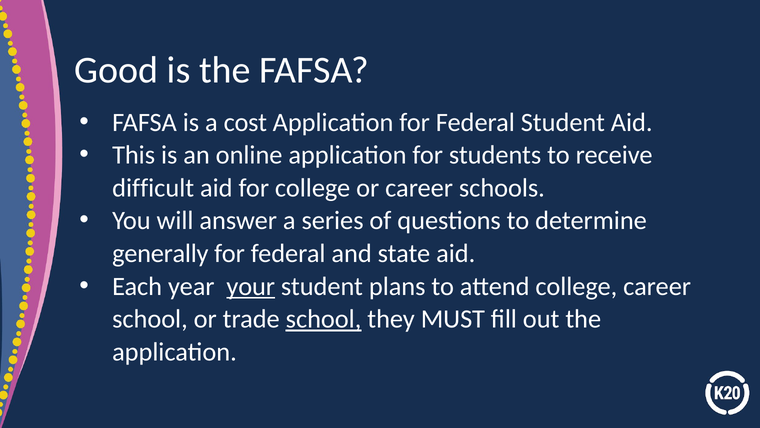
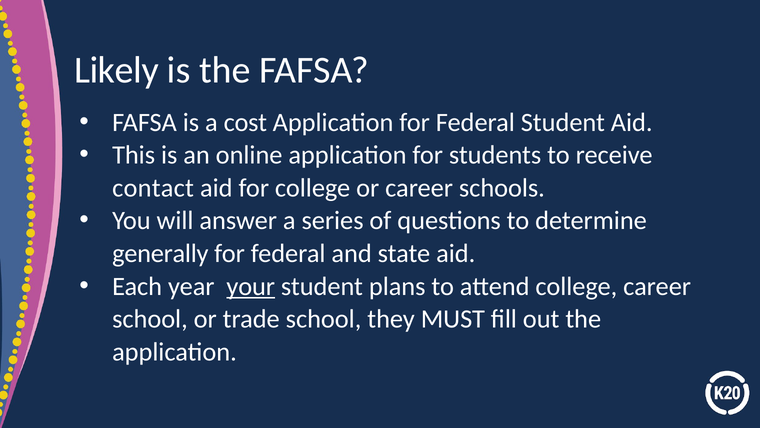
Good: Good -> Likely (116, 70)
difficult: difficult -> contact (153, 188)
school underline: present -> none (324, 319)
